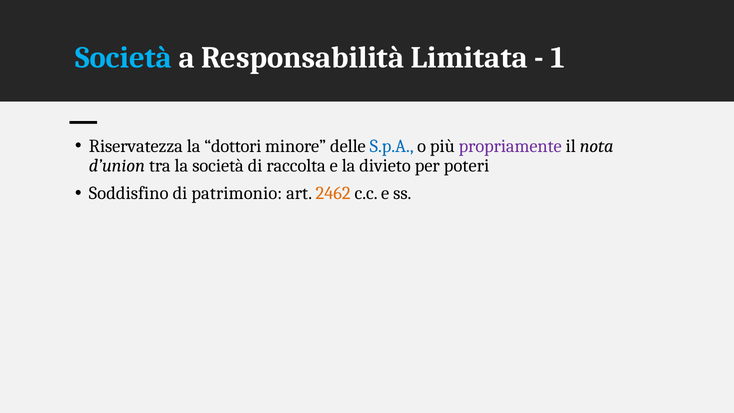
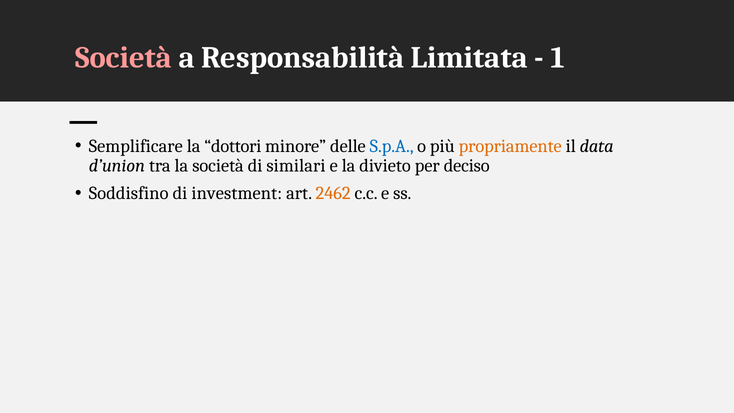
Società colour: light blue -> pink (124, 57)
Riservatezza: Riservatezza -> Semplificare (136, 146)
propriamente colour: purple -> orange (510, 146)
nota: nota -> data (597, 146)
raccolta: raccolta -> similari (296, 166)
poteri: poteri -> deciso (467, 166)
patrimonio: patrimonio -> investment (237, 193)
